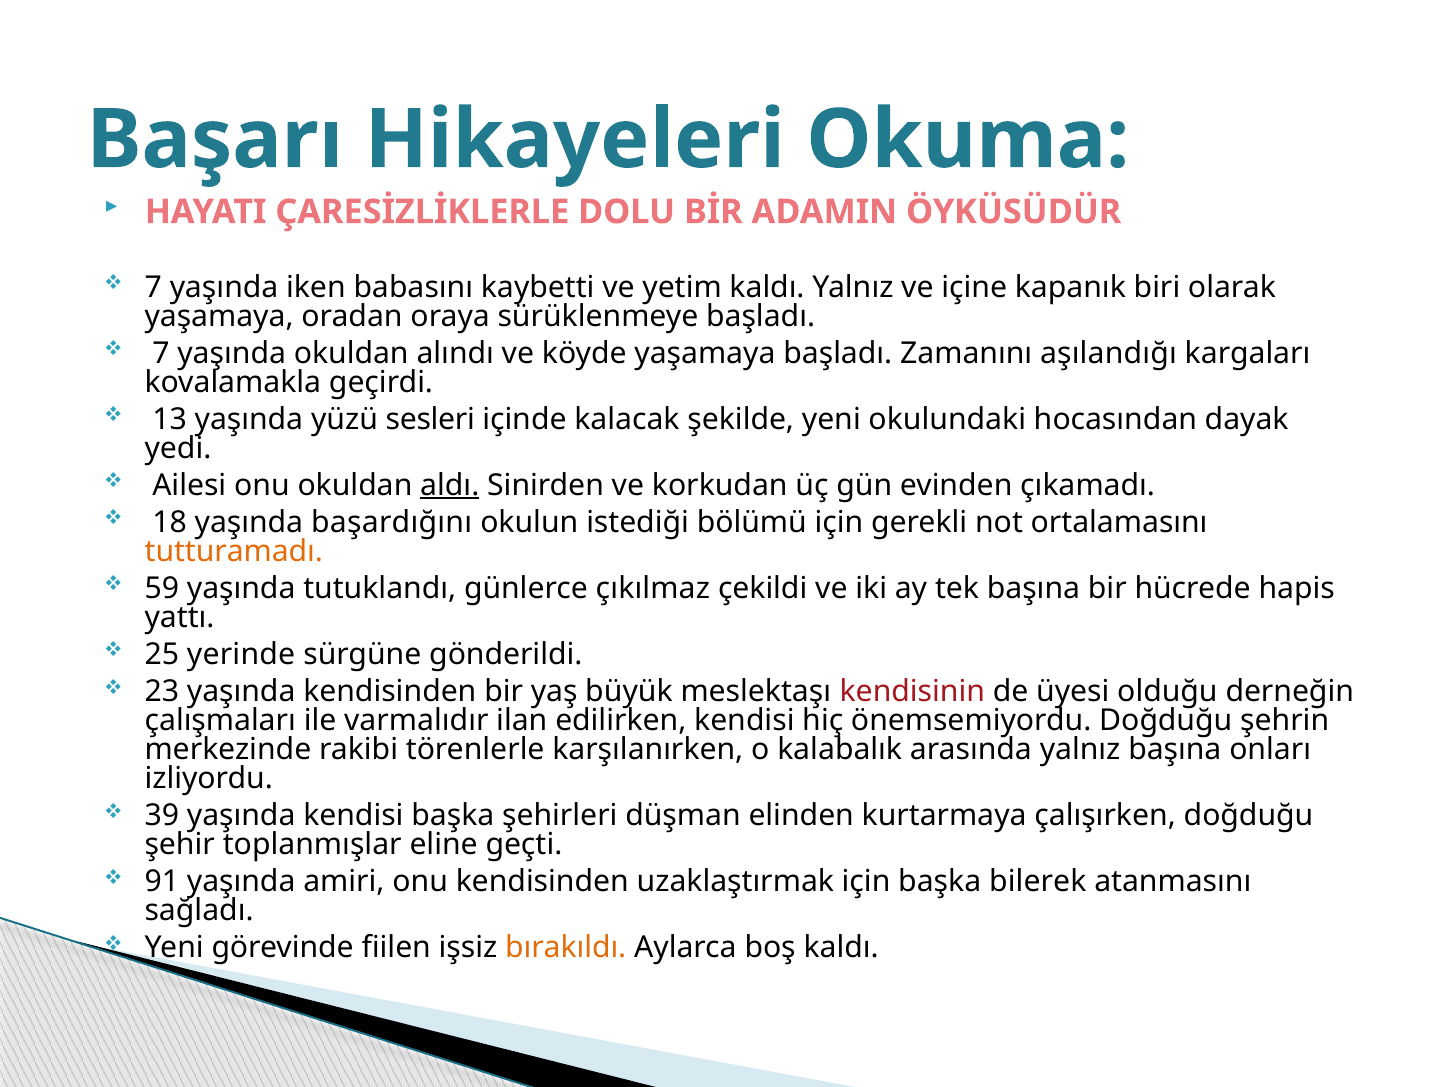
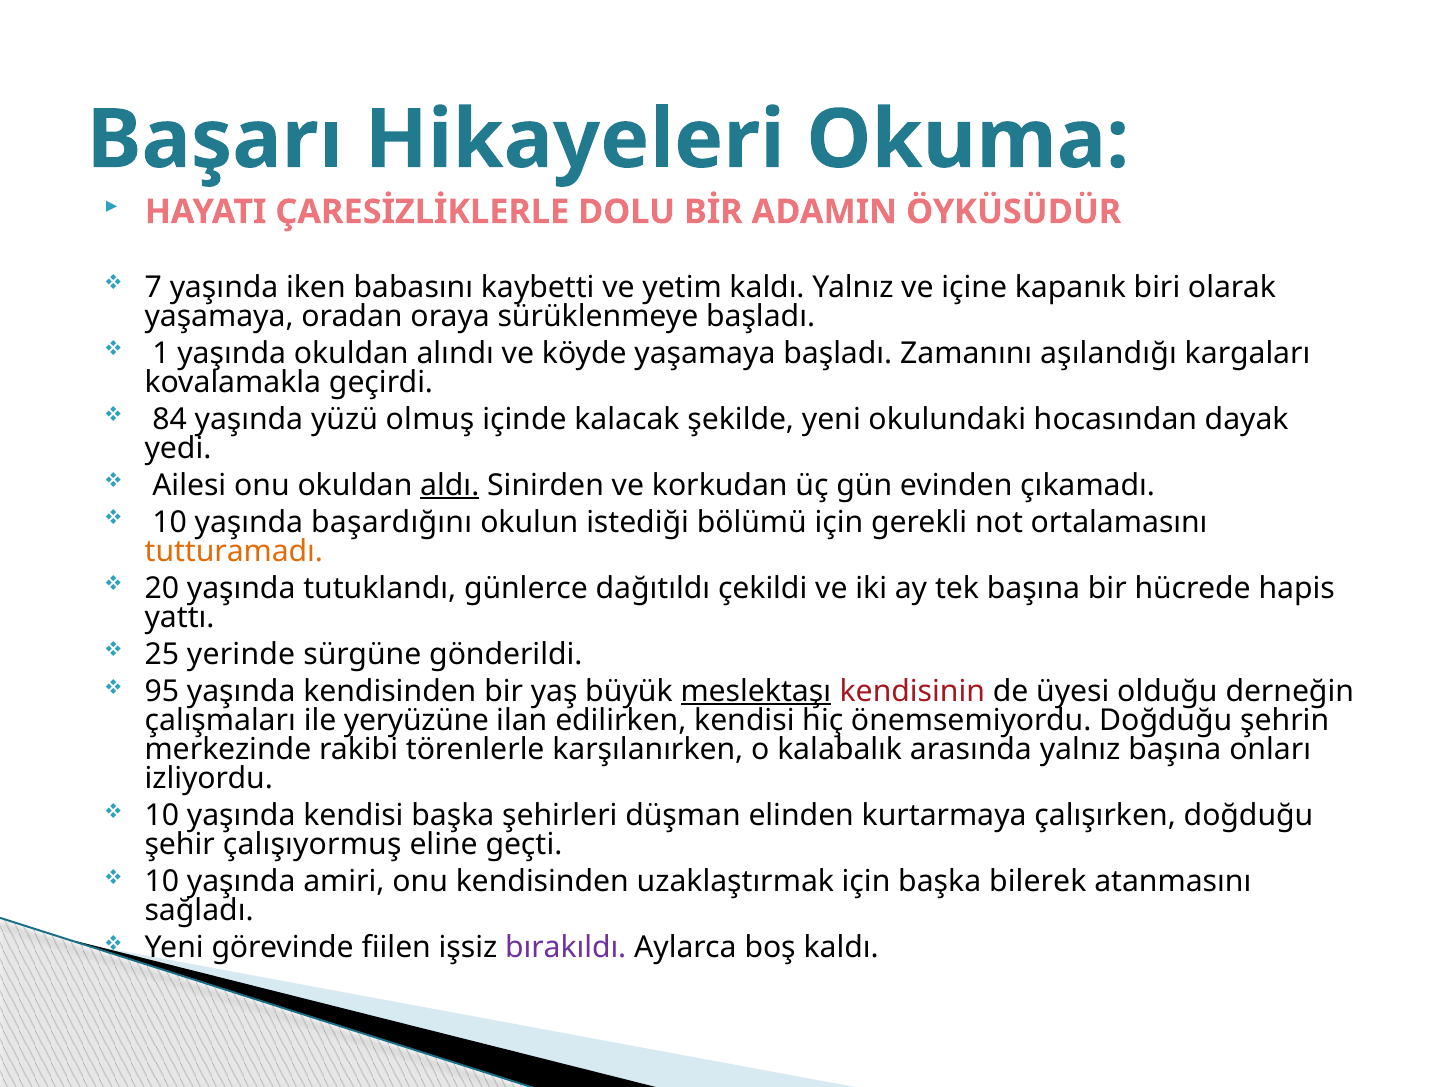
7: 7 -> 1 (161, 353)
13: 13 -> 84 (170, 419)
sesleri: sesleri -> olmuş (430, 419)
18: 18 -> 10 (170, 522)
59: 59 -> 20 (162, 588)
çıkılmaz: çıkılmaz -> dağıtıldı (653, 588)
23: 23 -> 95 (162, 691)
meslektaşı underline: none -> present (756, 691)
varmalıdır: varmalıdır -> yeryüzüne (416, 720)
39: 39 -> 10 (162, 815)
toplanmışlar: toplanmışlar -> çalışıyormuş (312, 844)
91: 91 -> 10 (162, 881)
bırakıldı colour: orange -> purple (566, 947)
